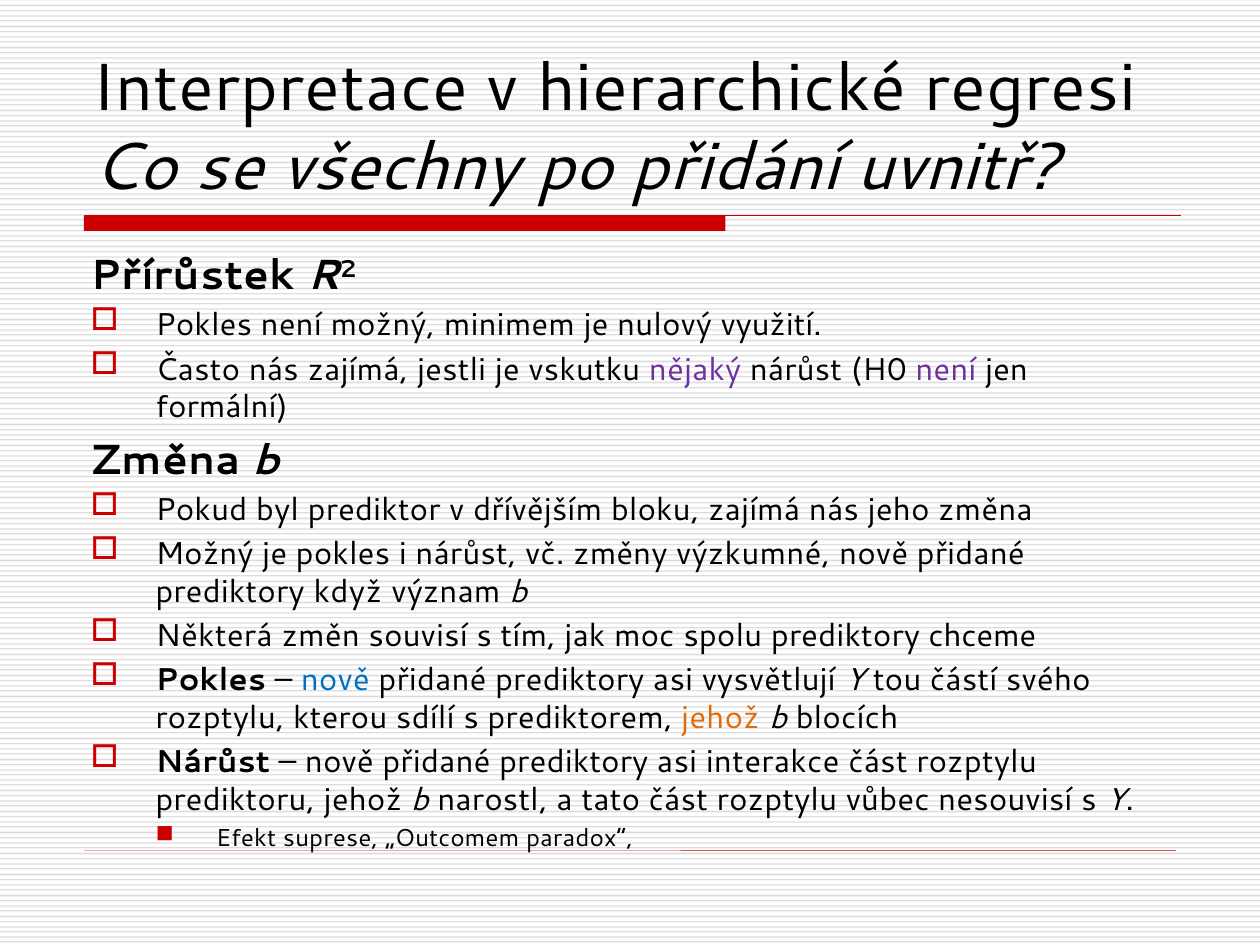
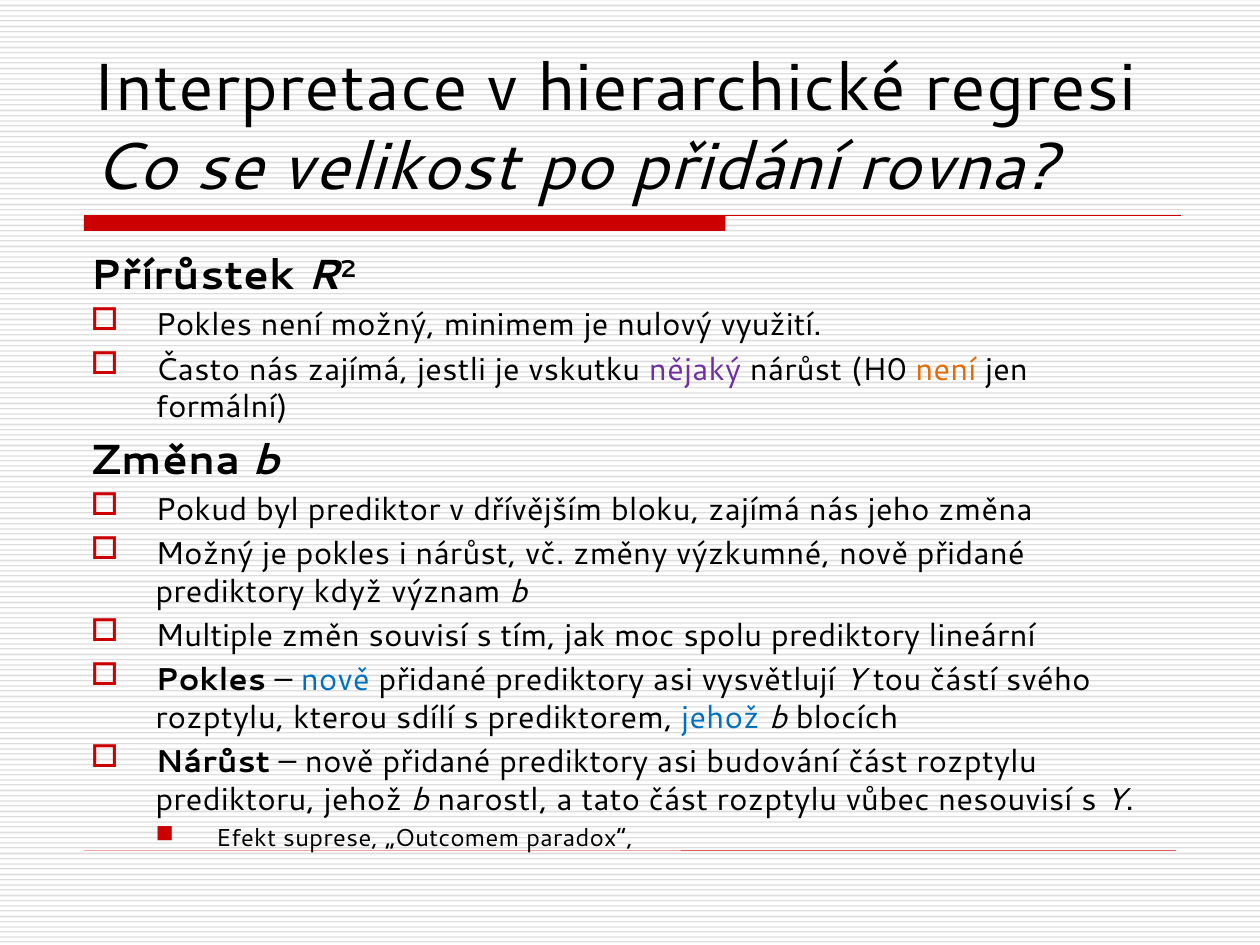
všechny: všechny -> velikost (400, 168)
uvnitř: uvnitř -> rovna (958, 168)
není colour: purple -> orange (946, 370)
Některá: Některá -> Multiple (214, 636)
chceme: chceme -> lineární (982, 636)
jehož colour: orange -> blue (720, 718)
interakce: interakce -> budování (773, 762)
